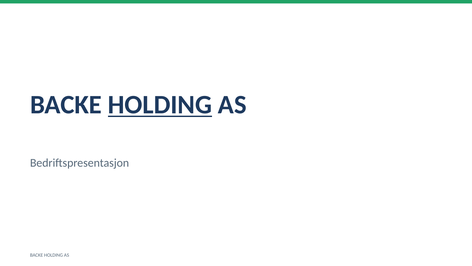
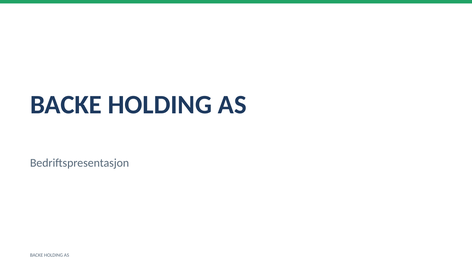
HOLDING underline: present -> none (160, 105)
